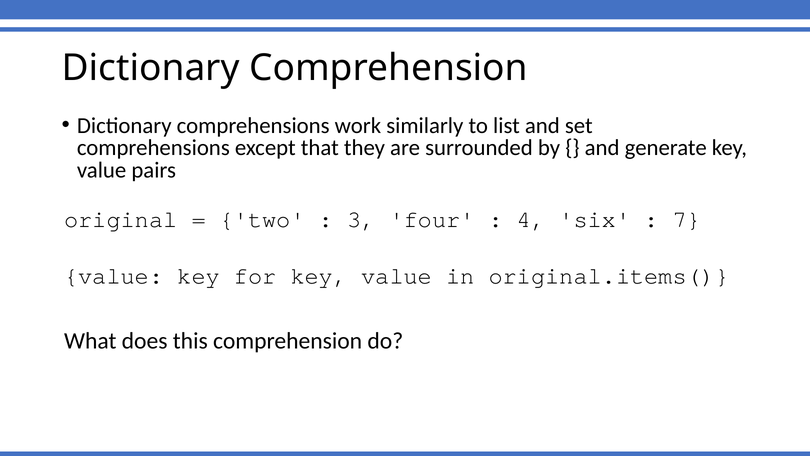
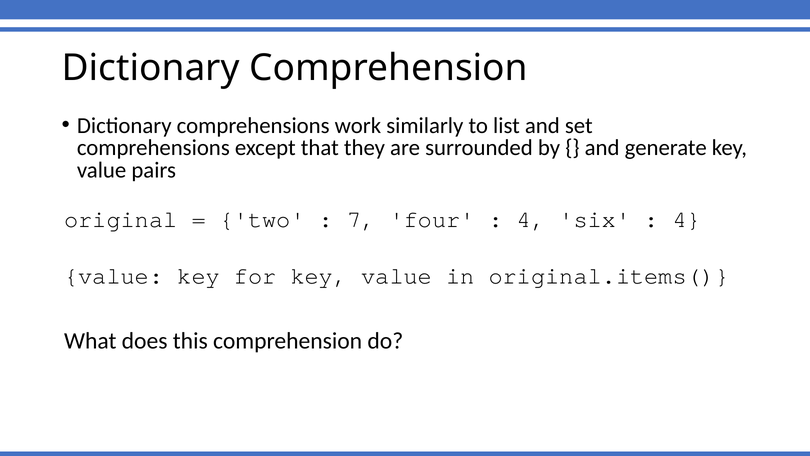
3: 3 -> 7 (361, 219)
7: 7 -> 4 (687, 219)
